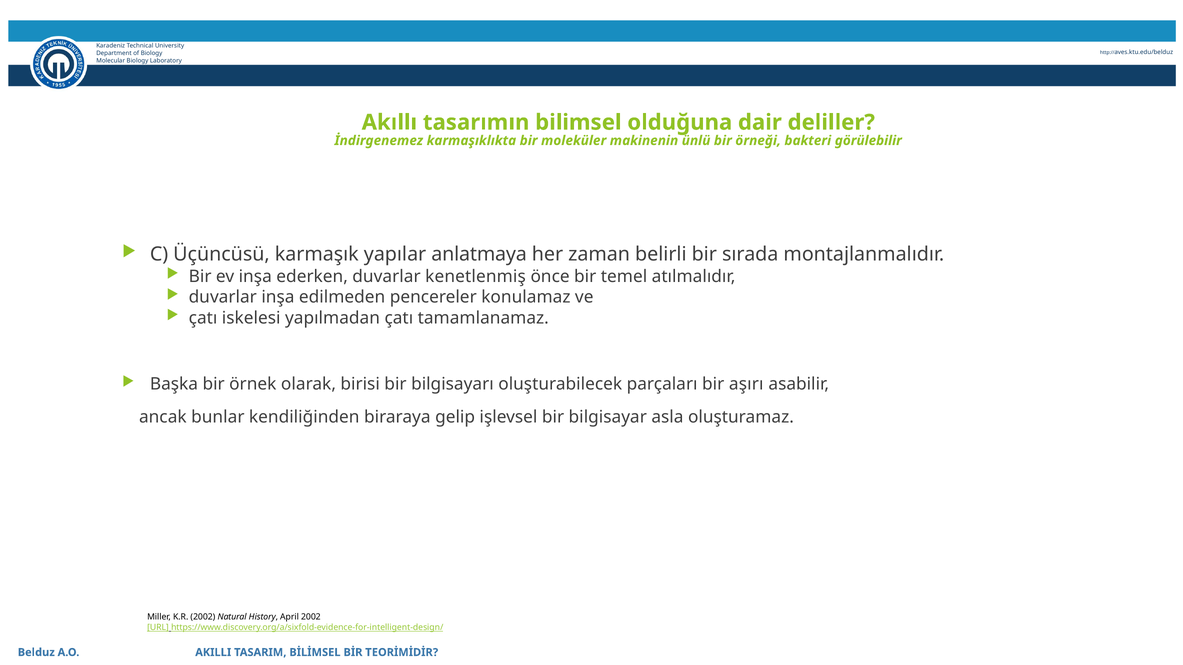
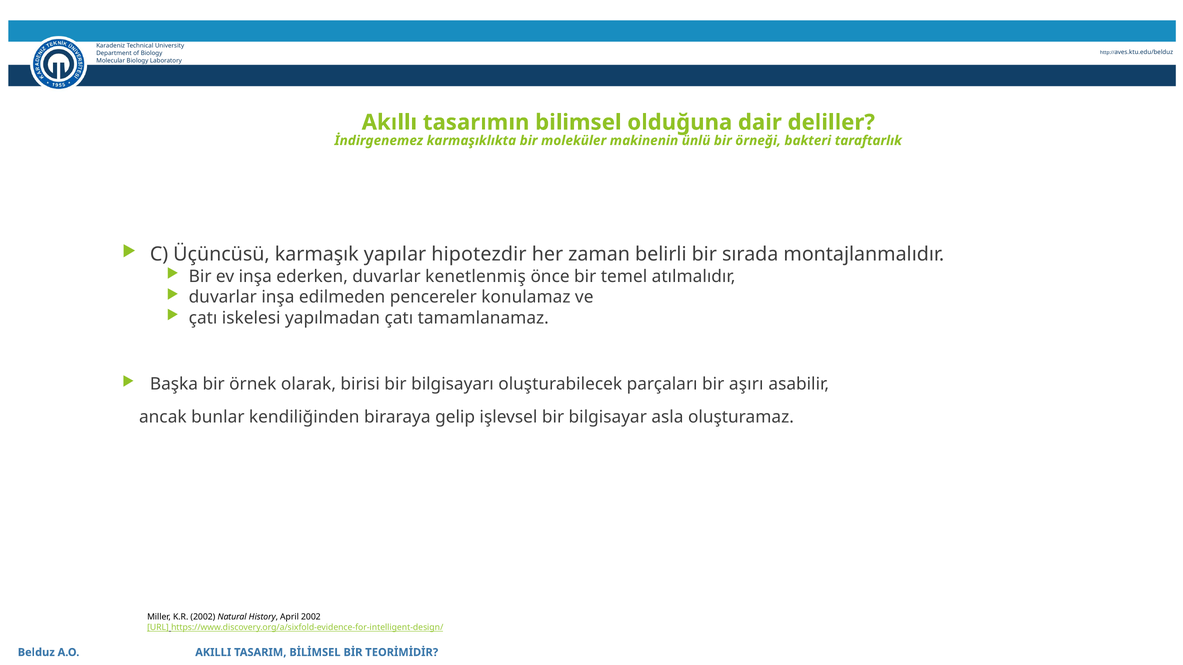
görülebilir: görülebilir -> taraftarlık (868, 141)
anlatmaya: anlatmaya -> hipotezdir (479, 255)
